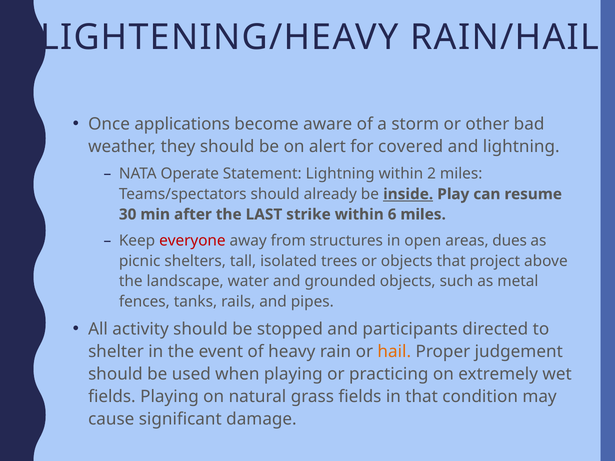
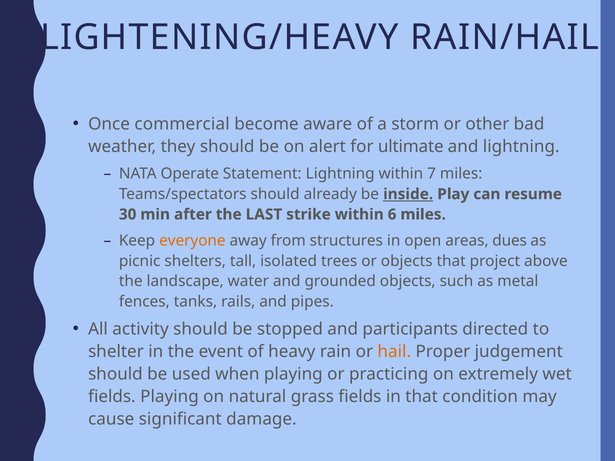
applications: applications -> commercial (182, 124)
covered: covered -> ultimate (411, 147)
2: 2 -> 7 (432, 174)
everyone colour: red -> orange (192, 241)
